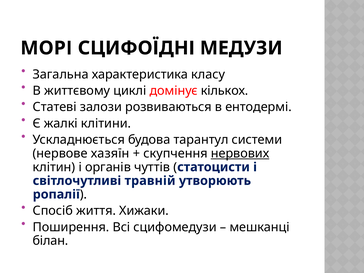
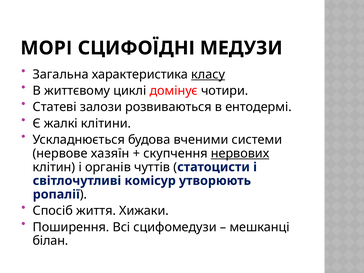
класу underline: none -> present (208, 74)
кількох: кількох -> чотири (225, 91)
тарантул: тарантул -> вченими (201, 140)
травній: травній -> комісур (150, 181)
